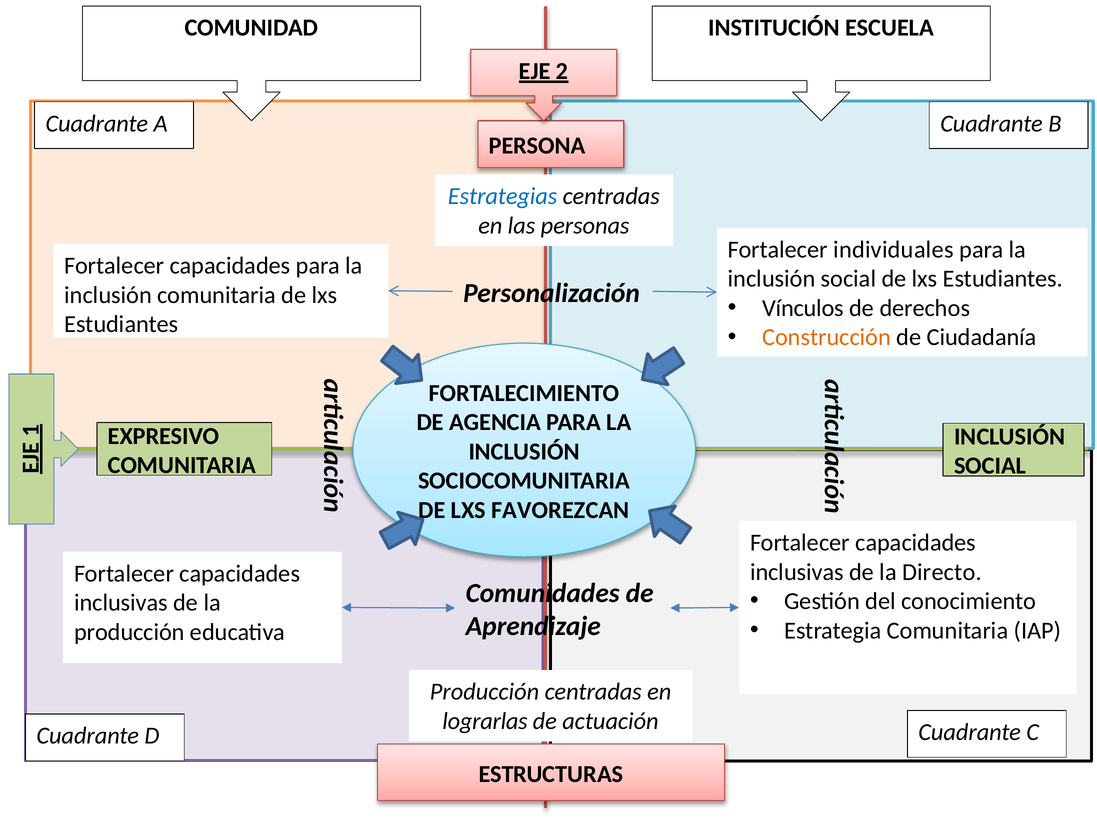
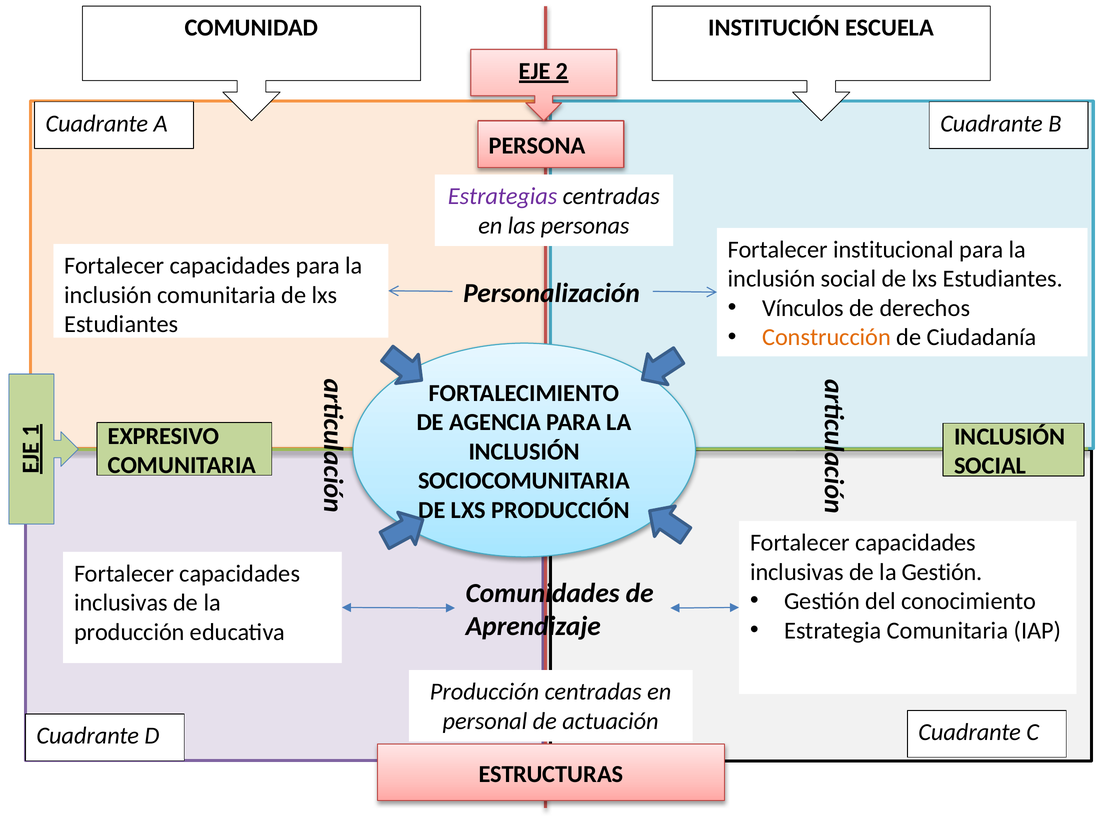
Estrategias colour: blue -> purple (503, 196)
individuales: individuales -> institucional (894, 250)
LXS FAVOREZCAN: FAVOREZCAN -> PRODUCCIÓN (560, 510)
la Directo: Directo -> Gestión (942, 572)
lograrlas: lograrlas -> personal (485, 721)
